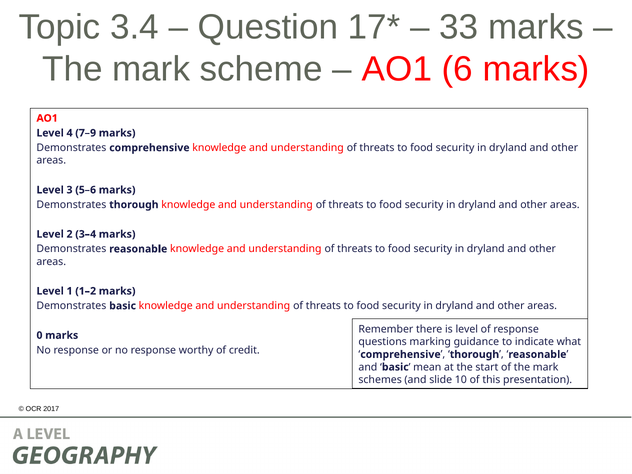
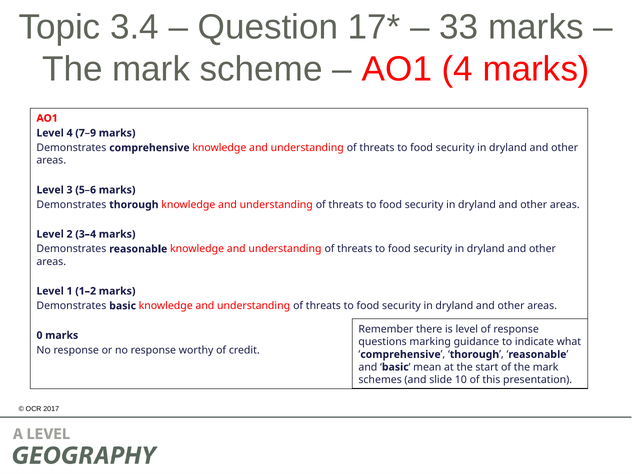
AO1 6: 6 -> 4 (457, 69)
